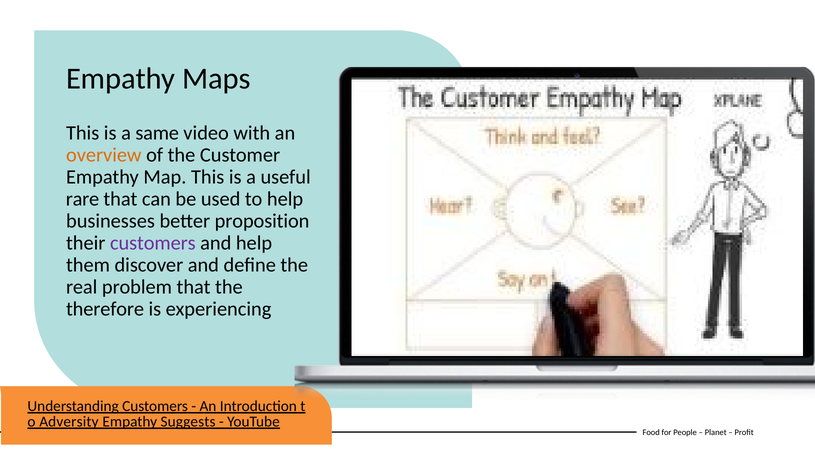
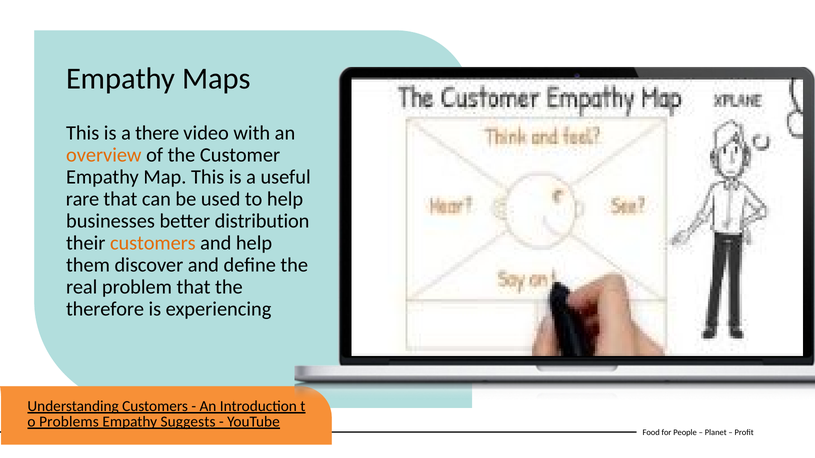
same: same -> there (157, 133)
proposition: proposition -> distribution (262, 221)
customers colour: purple -> orange (153, 243)
Adversity: Adversity -> Problems (69, 422)
